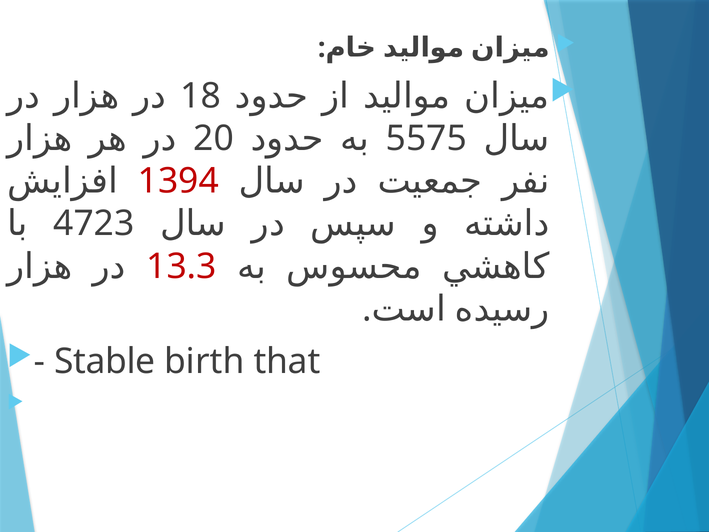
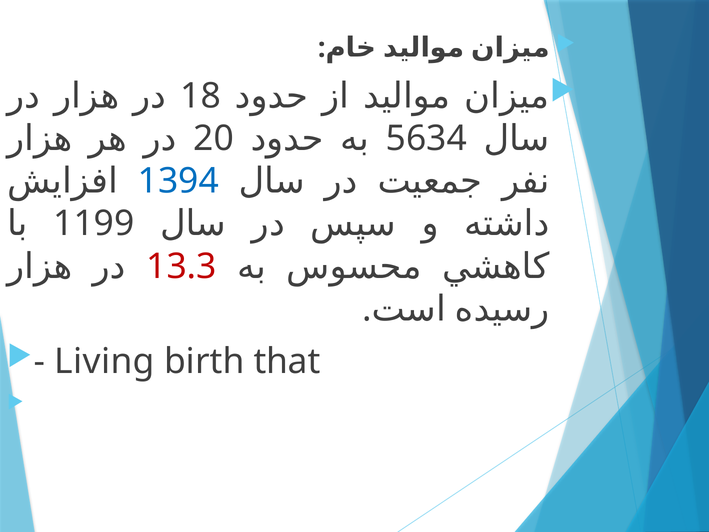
5575: 5575 -> 5634 (426, 139)
1394 colour: red -> blue (178, 181)
4723: 4723 -> 1199 (94, 224)
Stable: Stable -> Living (104, 361)
